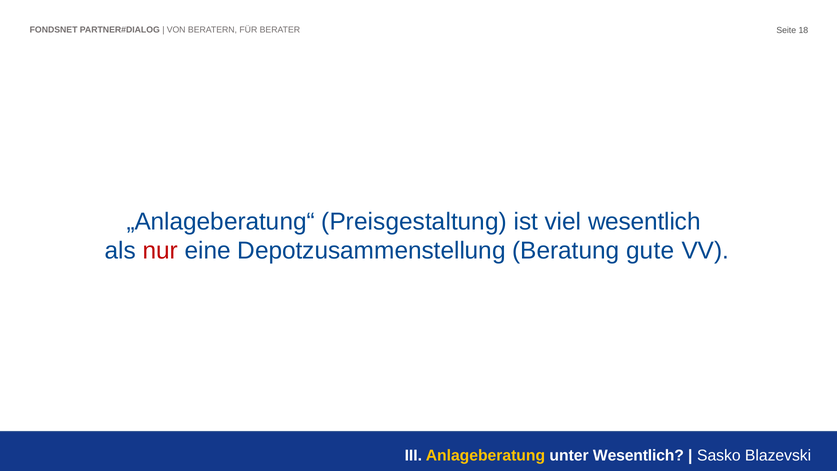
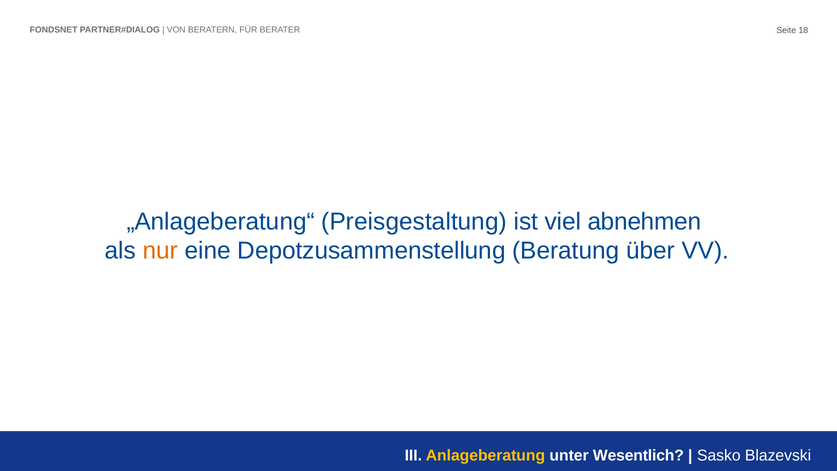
viel wesentlich: wesentlich -> abnehmen (644, 221)
nur colour: red -> orange (160, 251)
gute: gute -> über (650, 251)
